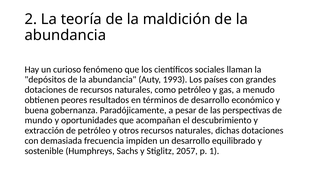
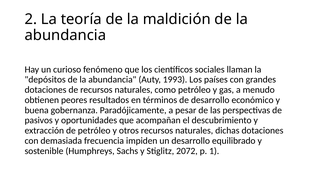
mundo: mundo -> pasivos (39, 120)
2057: 2057 -> 2072 (187, 151)
